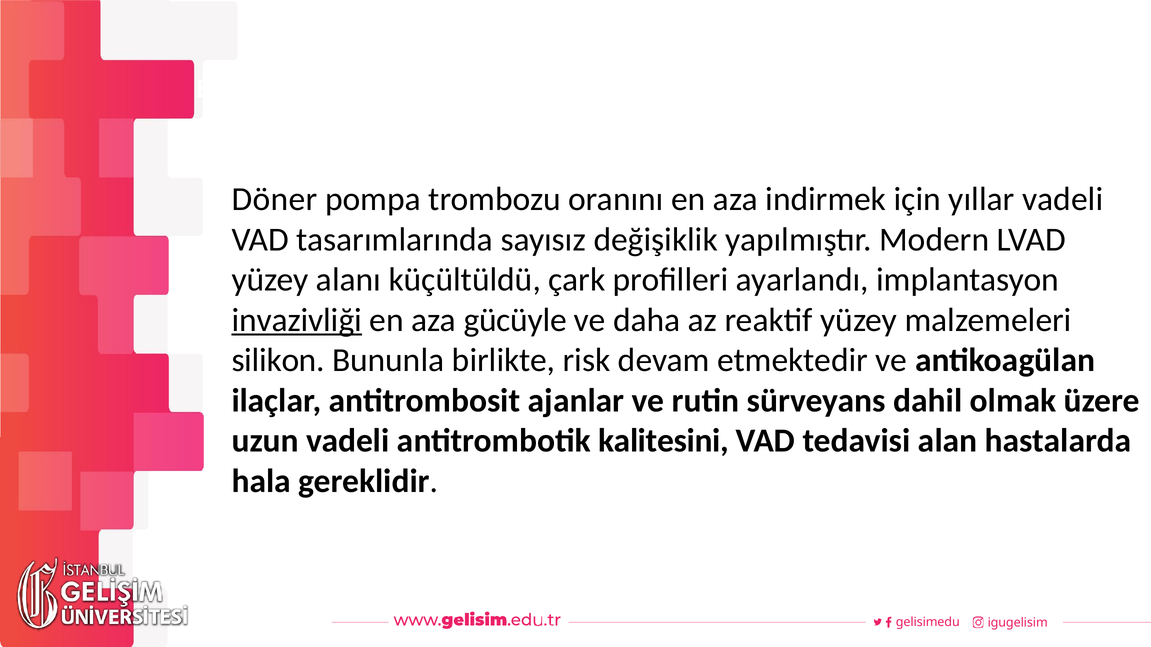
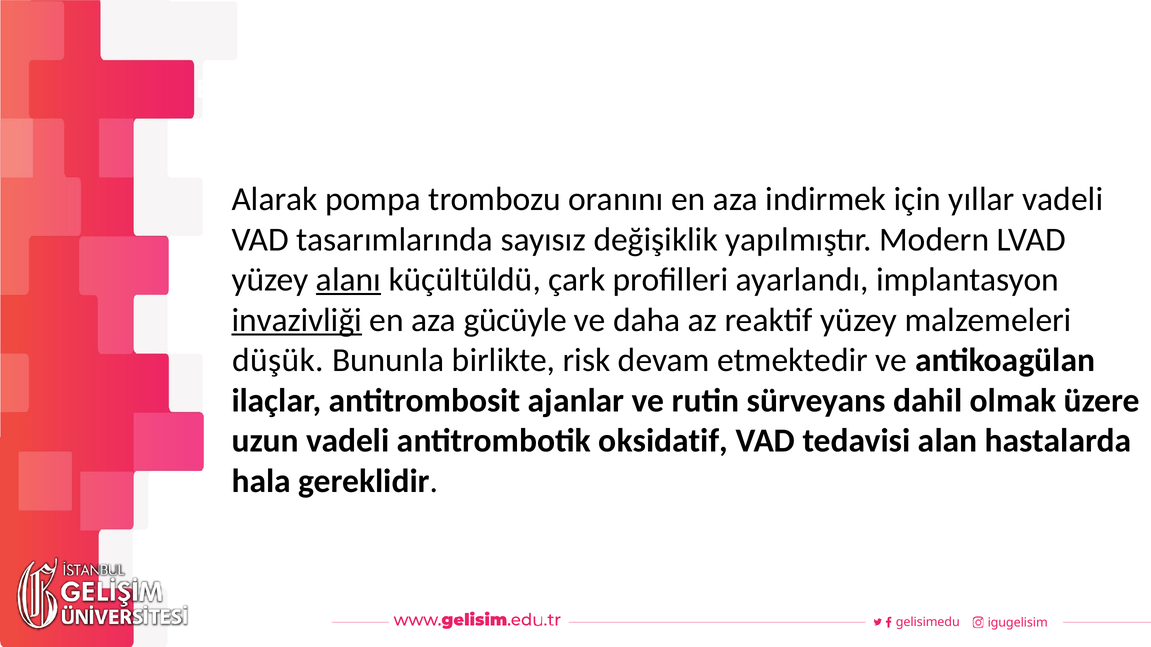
Döner: Döner -> Alarak (275, 199)
alanı underline: none -> present (349, 280)
silikon: silikon -> düşük (278, 361)
kalitesini: kalitesini -> oksidatif (663, 441)
